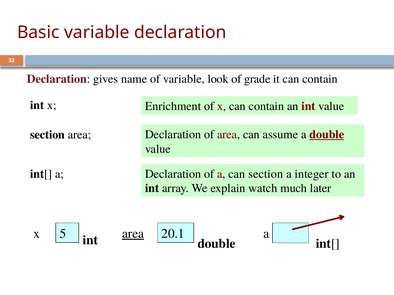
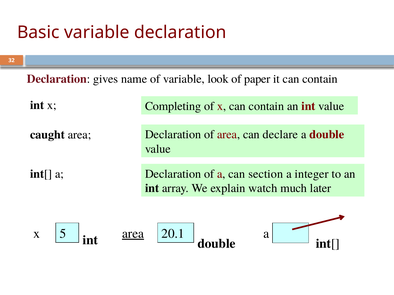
grade: grade -> paper (257, 79)
Enrichment: Enrichment -> Completing (173, 106)
section: section -> caught (47, 135)
assume: assume -> declare (280, 135)
double underline: present -> none (327, 135)
